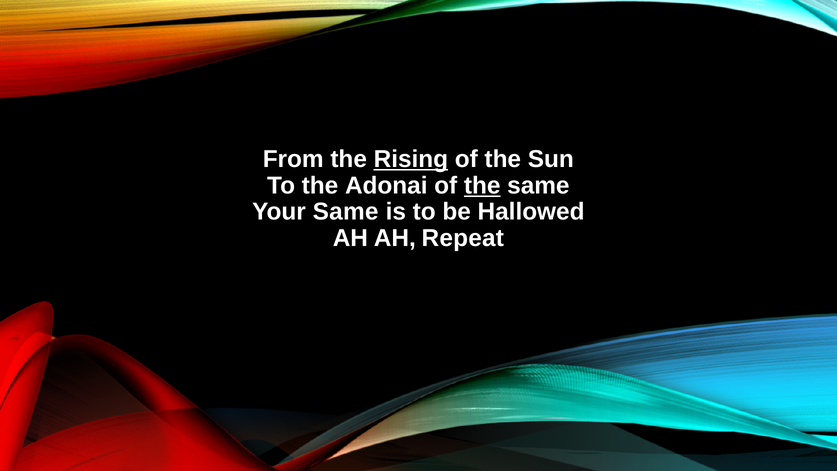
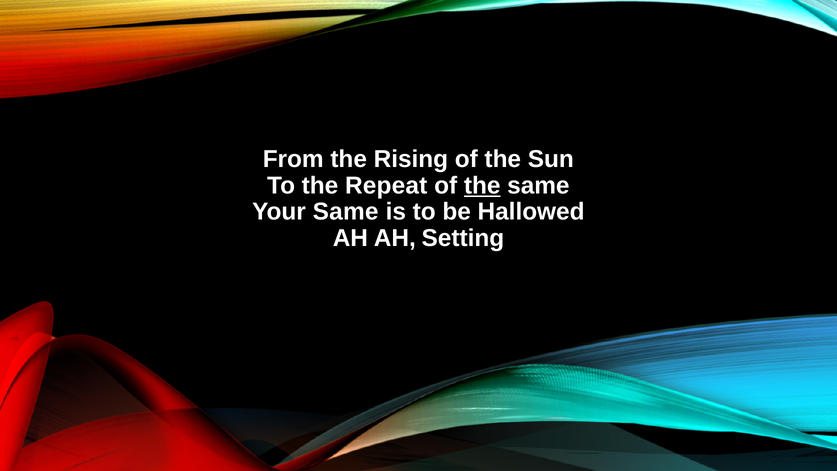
Rising underline: present -> none (411, 159)
Adonai: Adonai -> Repeat (386, 185)
Repeat: Repeat -> Setting (463, 238)
